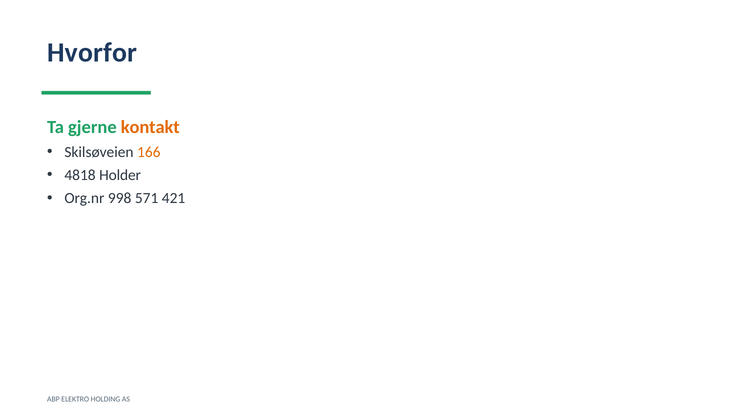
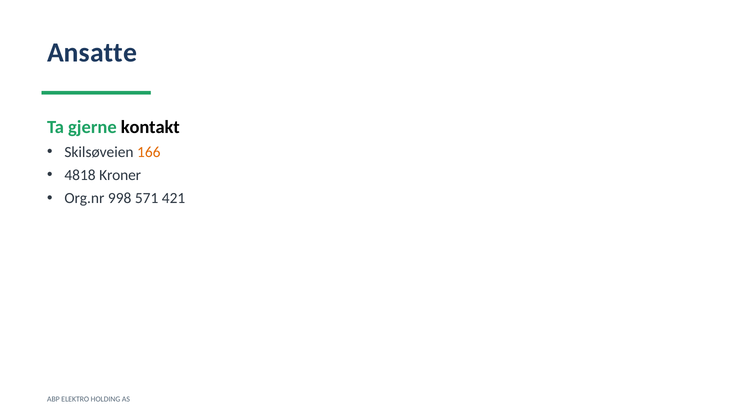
Hvorfor: Hvorfor -> Ansatte (92, 53)
kontakt colour: orange -> black (150, 127)
Holder: Holder -> Kroner (120, 175)
